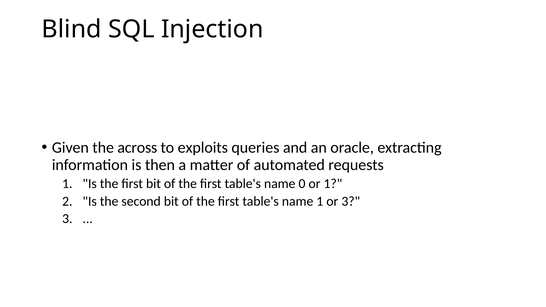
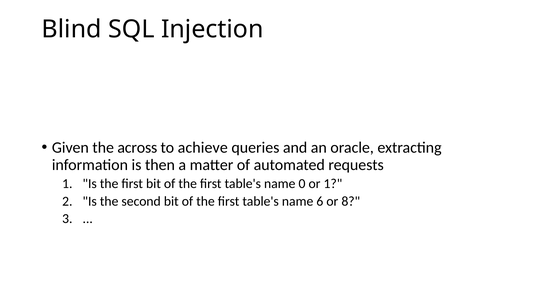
exploits: exploits -> achieve (203, 148)
name 1: 1 -> 6 (320, 201)
or 3: 3 -> 8 (351, 201)
